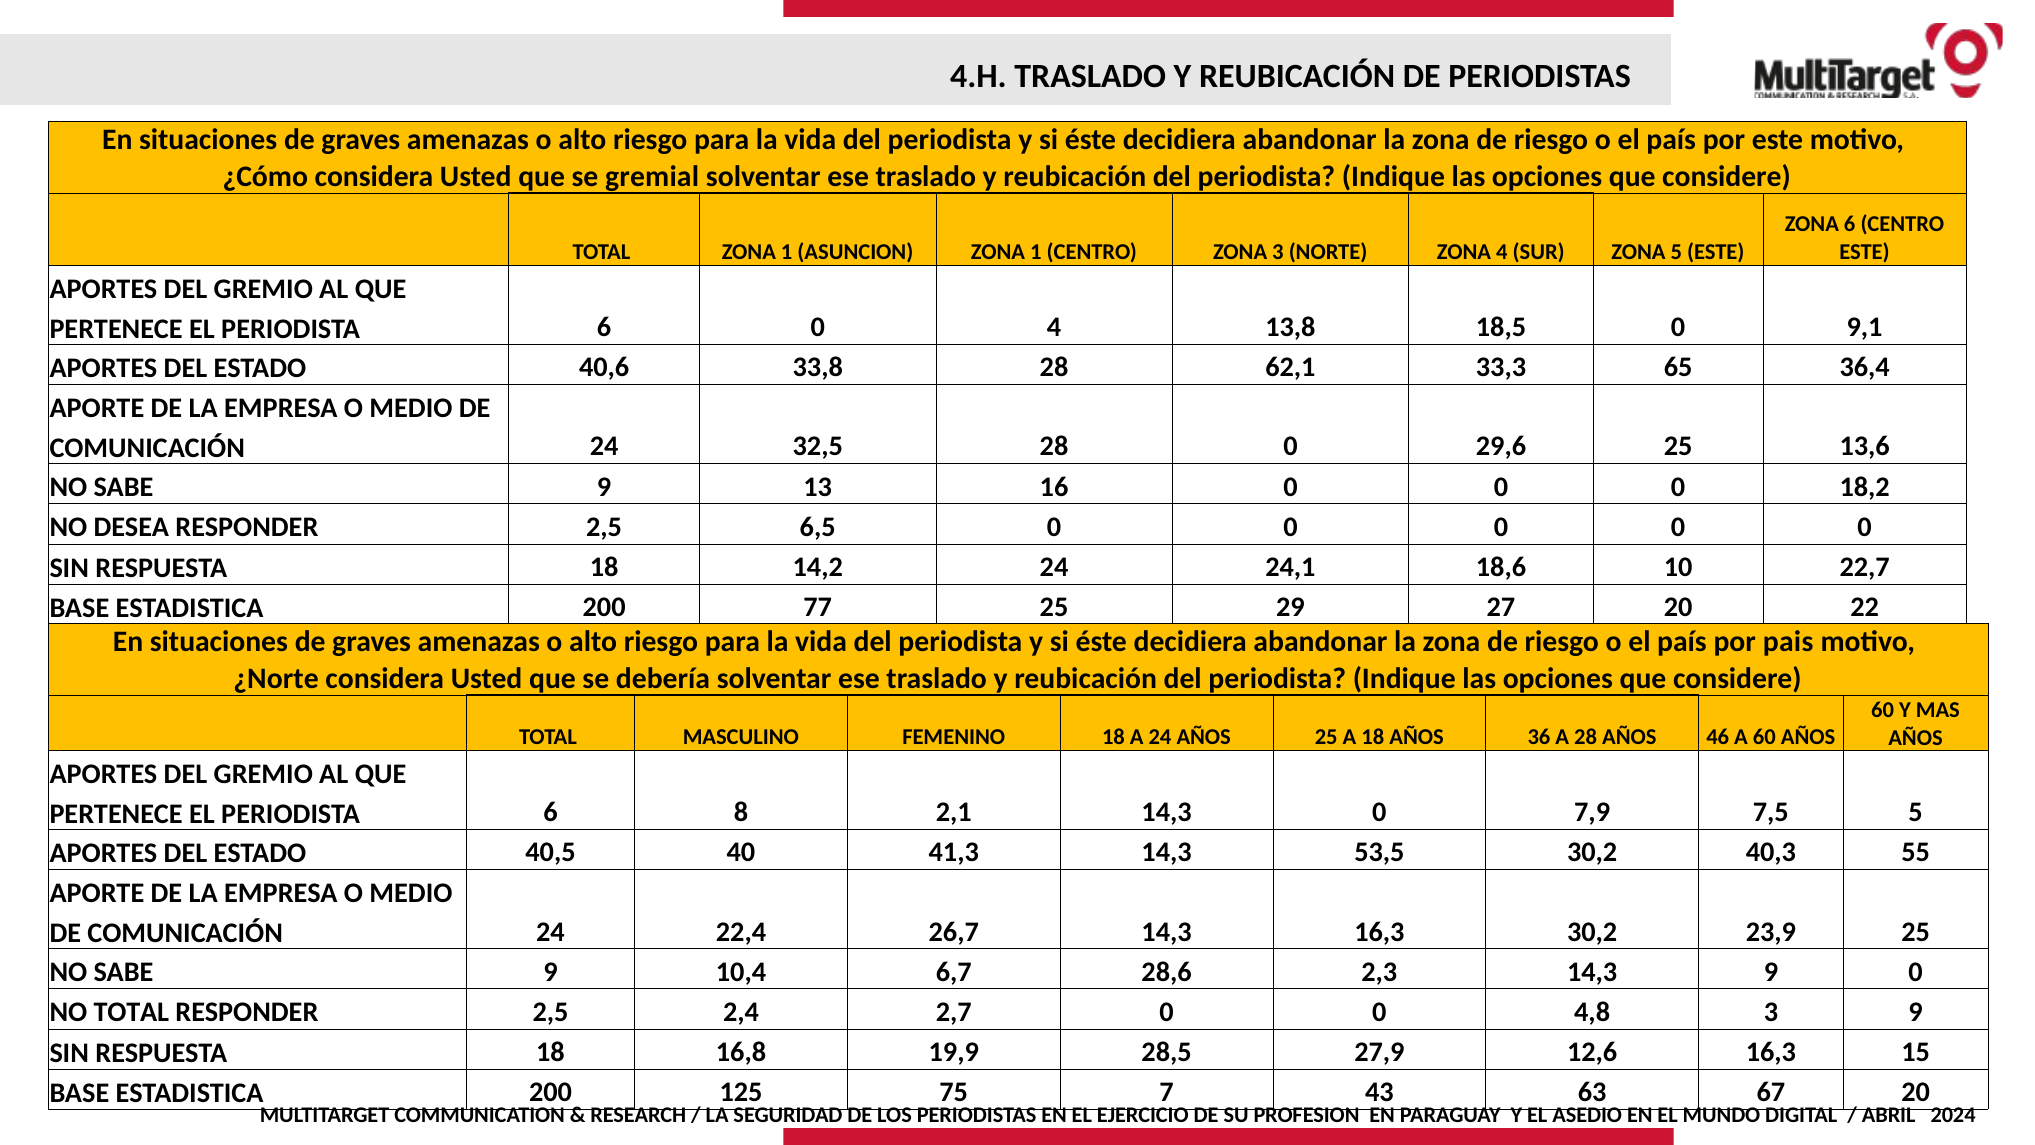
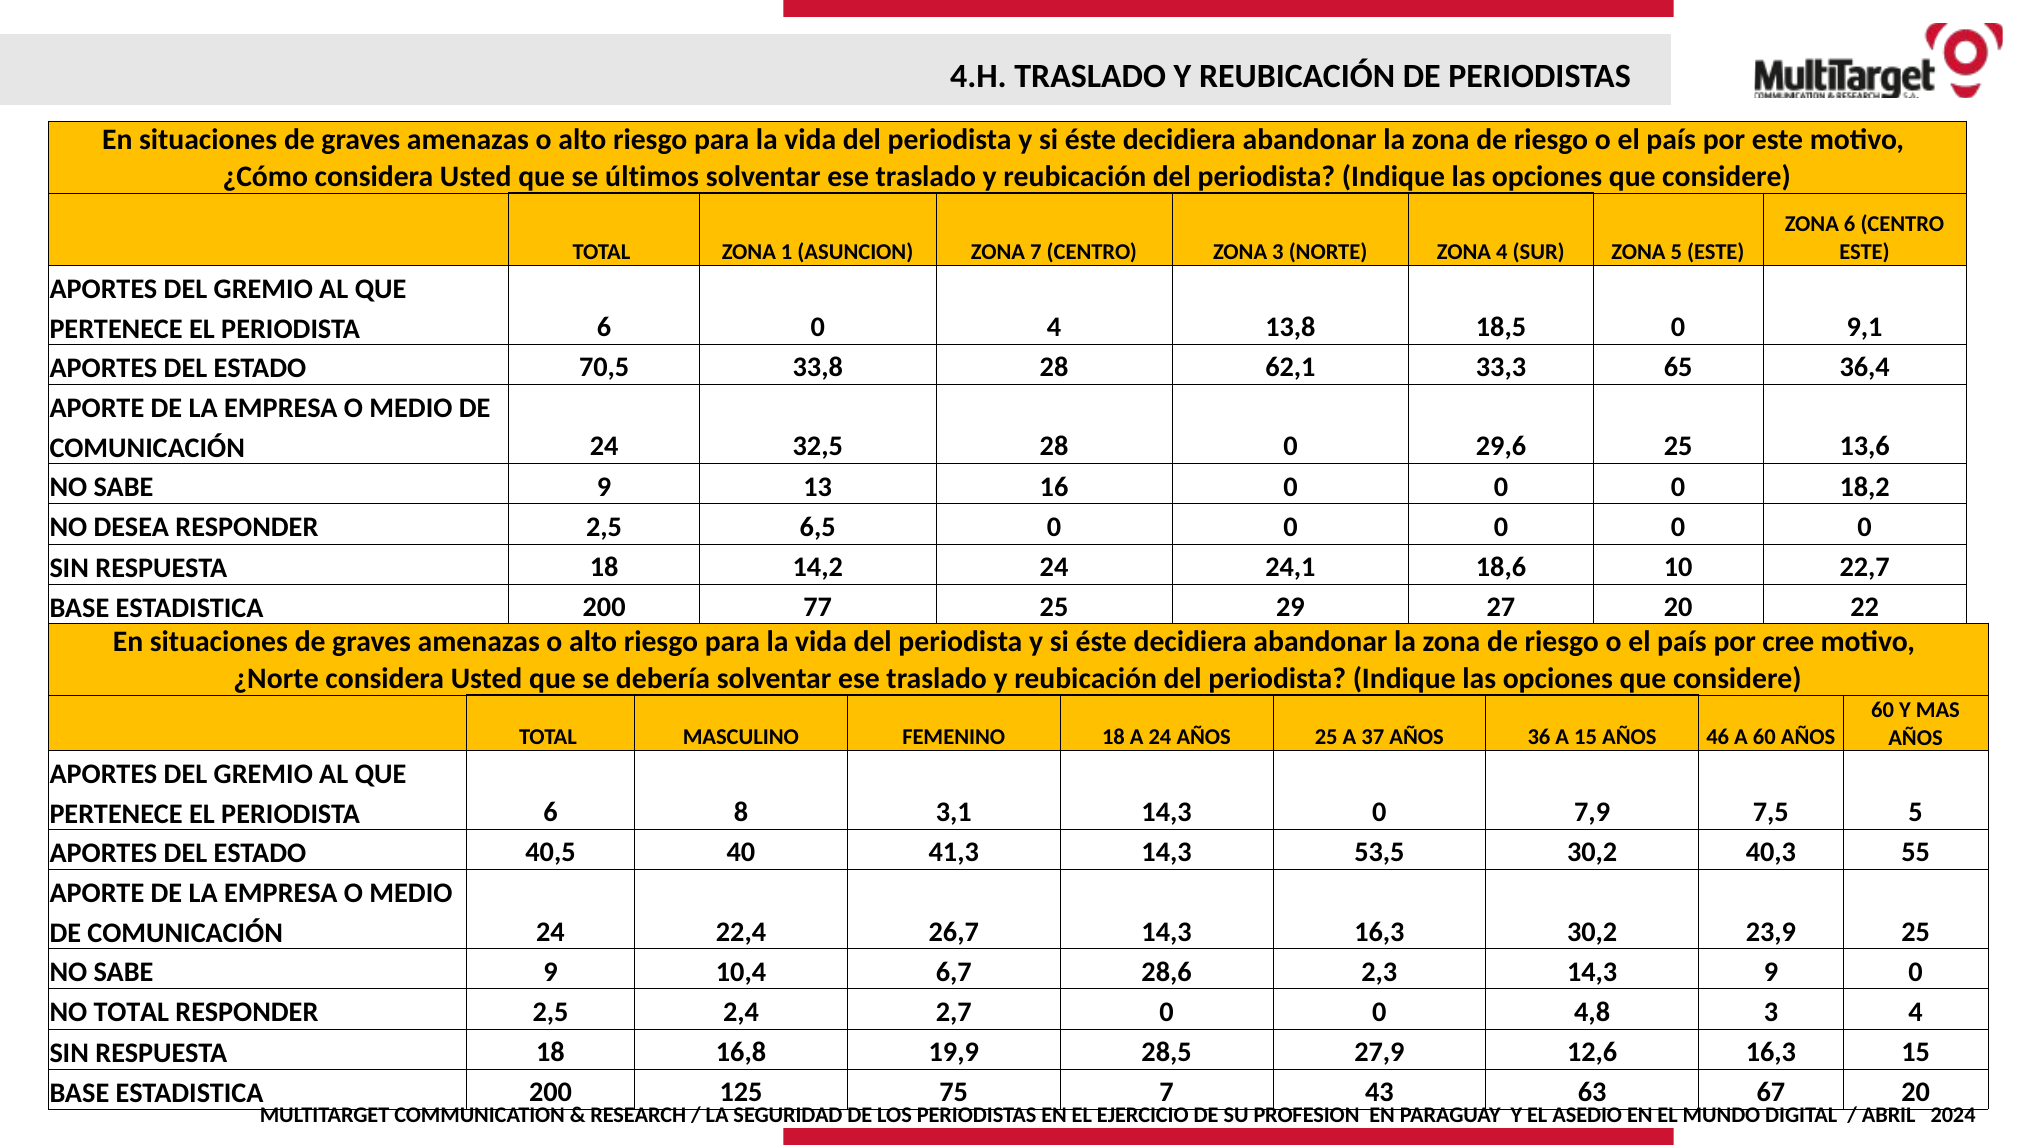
gremial: gremial -> últimos (652, 176)
ASUNCION ZONA 1: 1 -> 7 (1036, 252)
40,6: 40,6 -> 70,5 (604, 367)
pais: pais -> cree (1788, 642)
A 18: 18 -> 37 (1373, 737)
A 28: 28 -> 15 (1586, 737)
2,1: 2,1 -> 3,1 (954, 812)
3 9: 9 -> 4 (1916, 1012)
